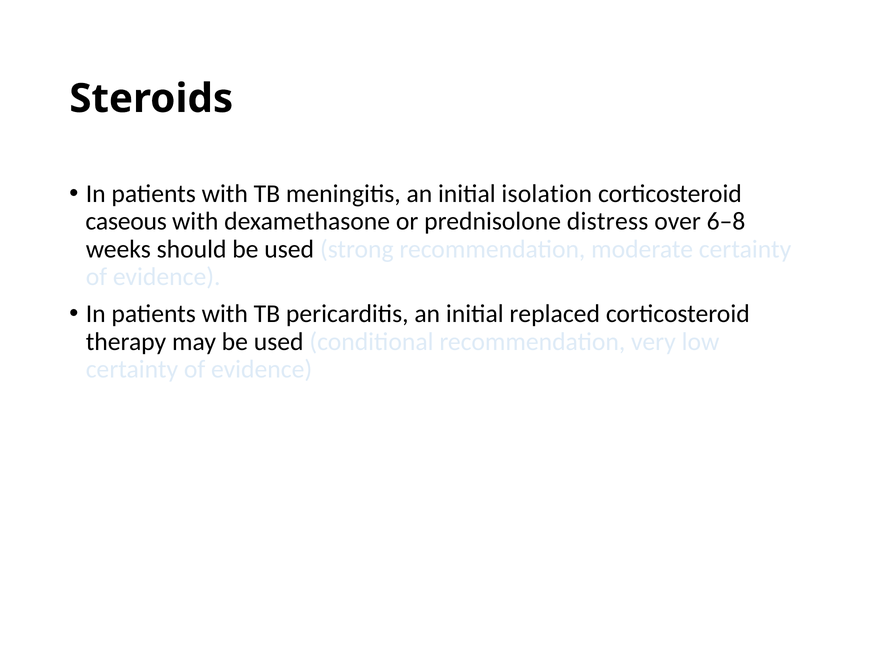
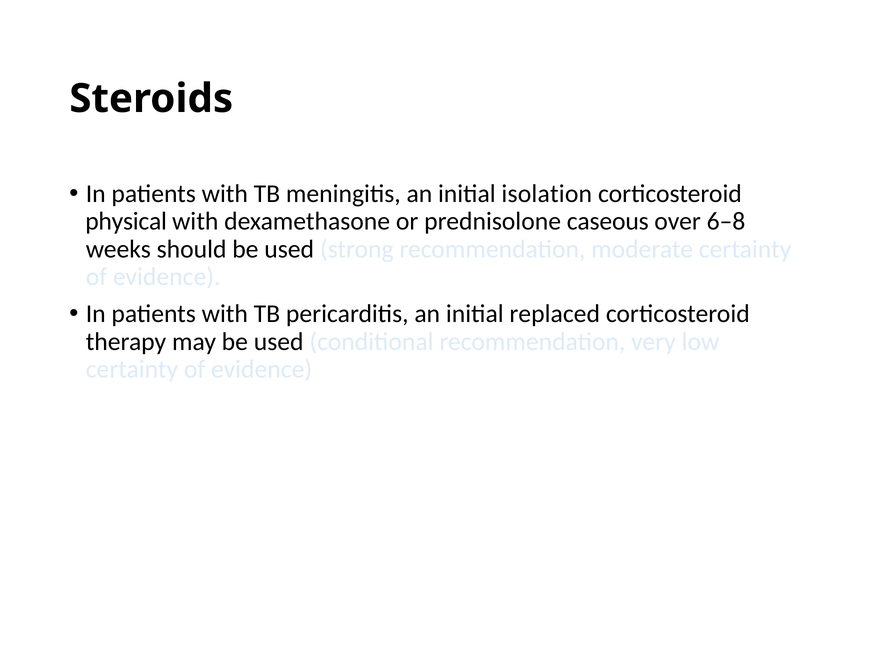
caseous: caseous -> physical (126, 222)
distress: distress -> caseous (608, 222)
